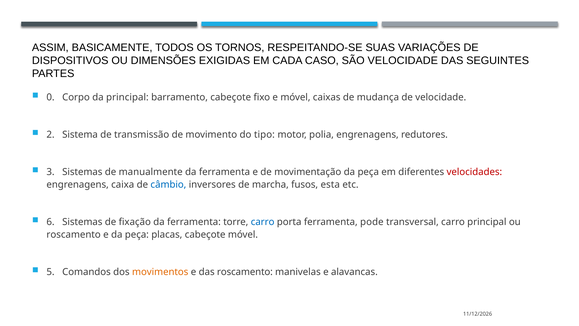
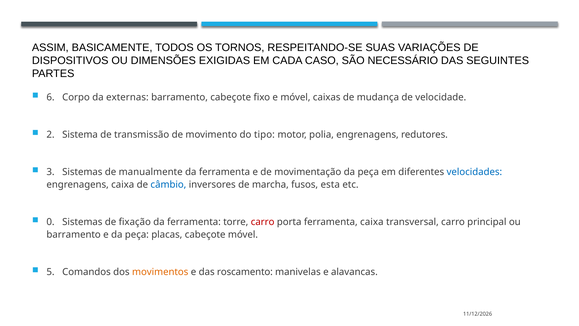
SÃO VELOCIDADE: VELOCIDADE -> NECESSÁRIO (403, 61)
0: 0 -> 6 (51, 97)
da principal: principal -> externas (127, 97)
velocidades colour: red -> blue (474, 172)
6: 6 -> 0 (51, 222)
carro colour: blue -> red (263, 222)
ferramenta pode: pode -> caixa (372, 222)
roscamento: roscamento -> barramento (74, 234)
